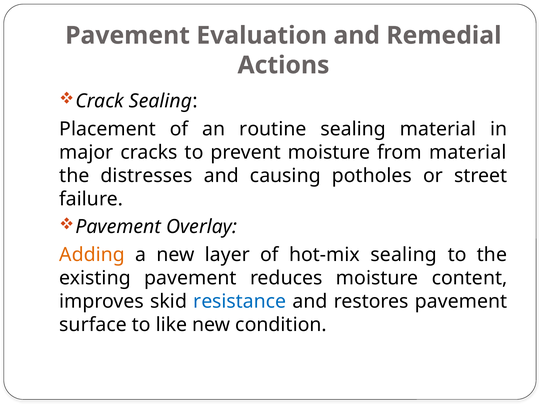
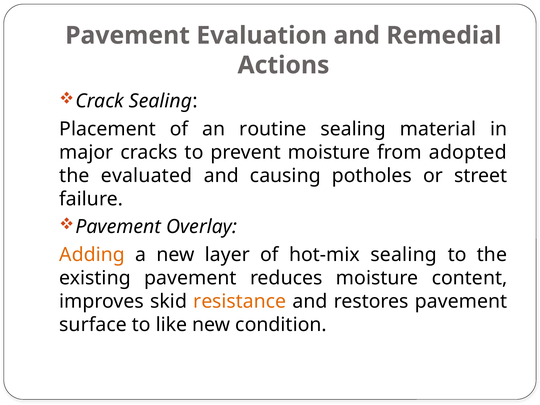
from material: material -> adopted (468, 152)
distresses: distresses -> evaluated (147, 176)
resistance colour: blue -> orange (240, 301)
